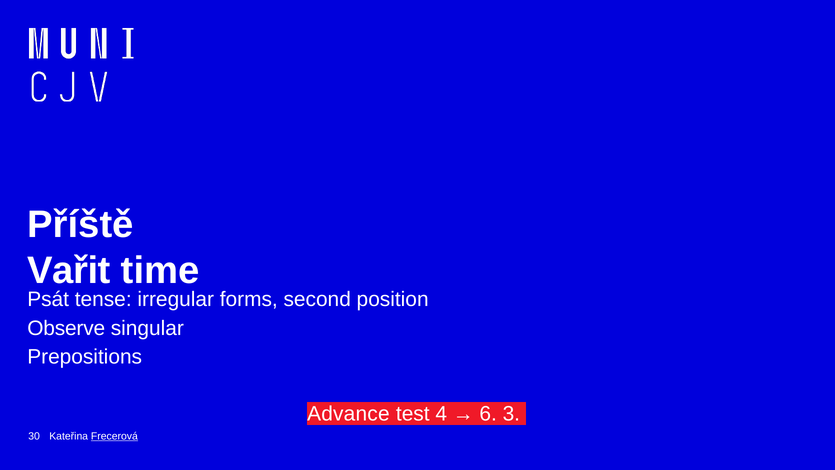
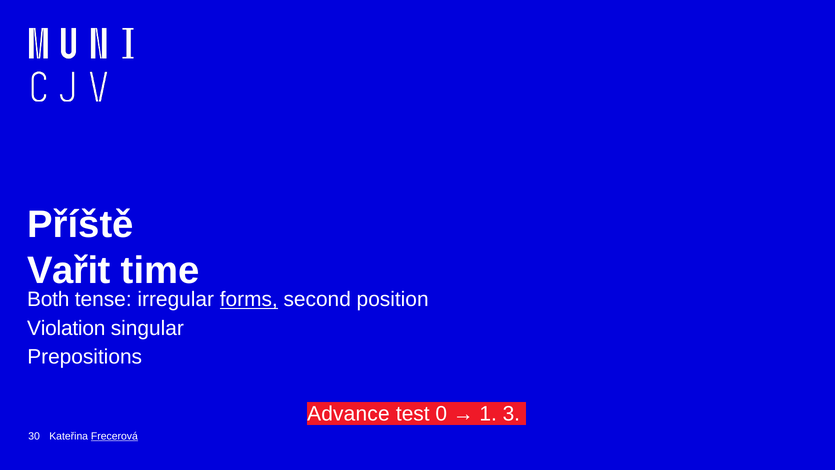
Psát: Psát -> Both (48, 299)
forms underline: none -> present (249, 299)
Observe: Observe -> Violation (66, 328)
4: 4 -> 0 (441, 414)
6: 6 -> 1 (488, 414)
